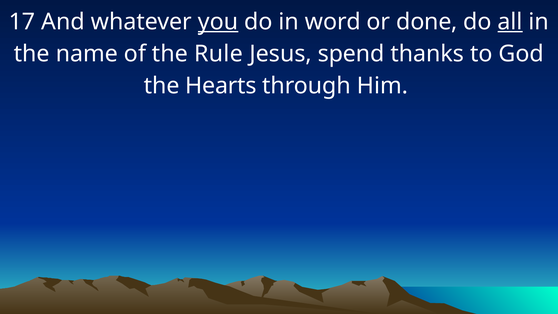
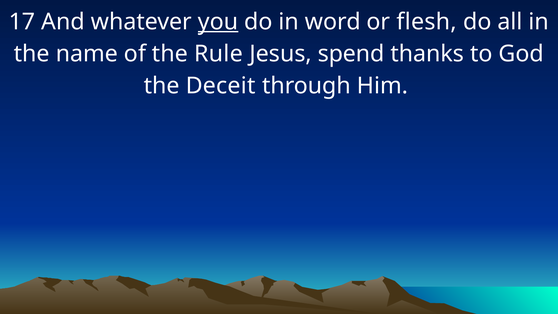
done: done -> flesh (427, 22)
all underline: present -> none (510, 22)
Hearts: Hearts -> Deceit (221, 86)
